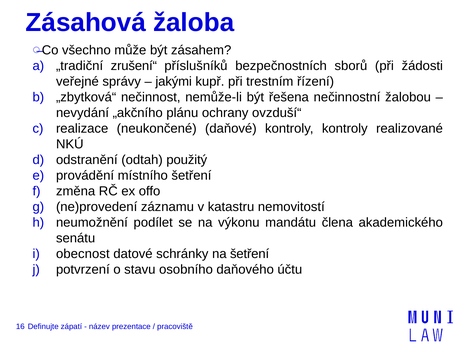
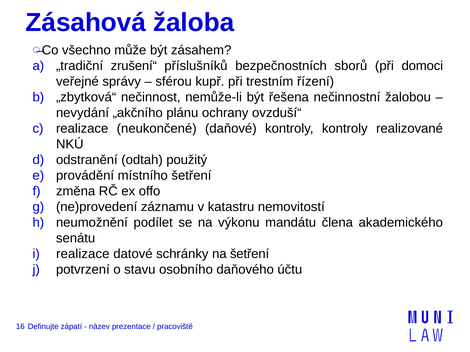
žádosti: žádosti -> domoci (422, 66)
jakými: jakými -> sférou (174, 82)
obecnost: obecnost -> realizace (83, 254)
